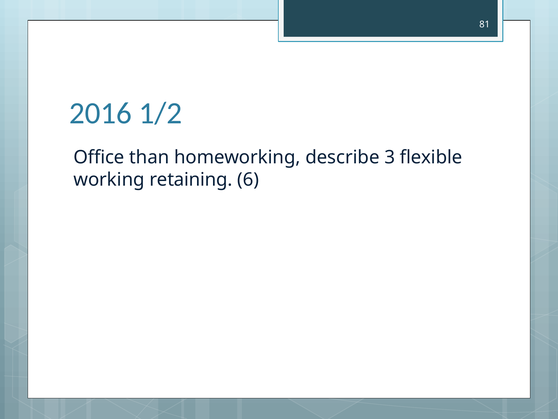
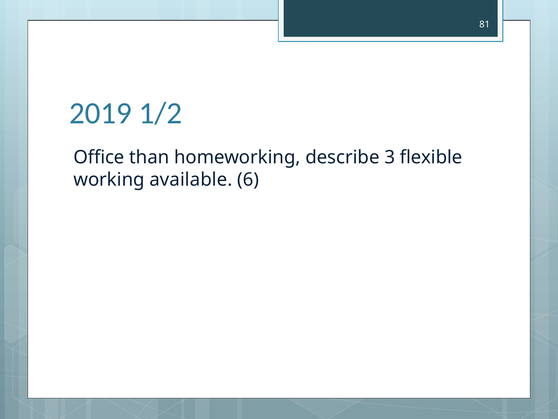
2016: 2016 -> 2019 (101, 113)
retaining: retaining -> available (191, 179)
